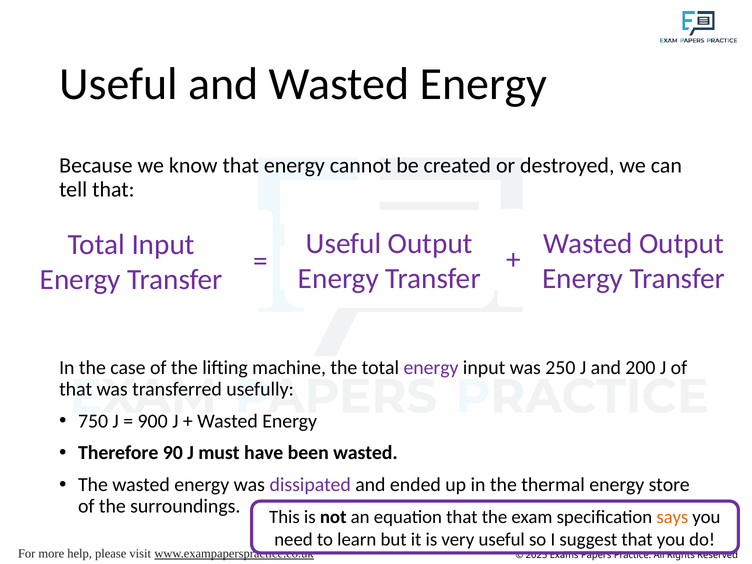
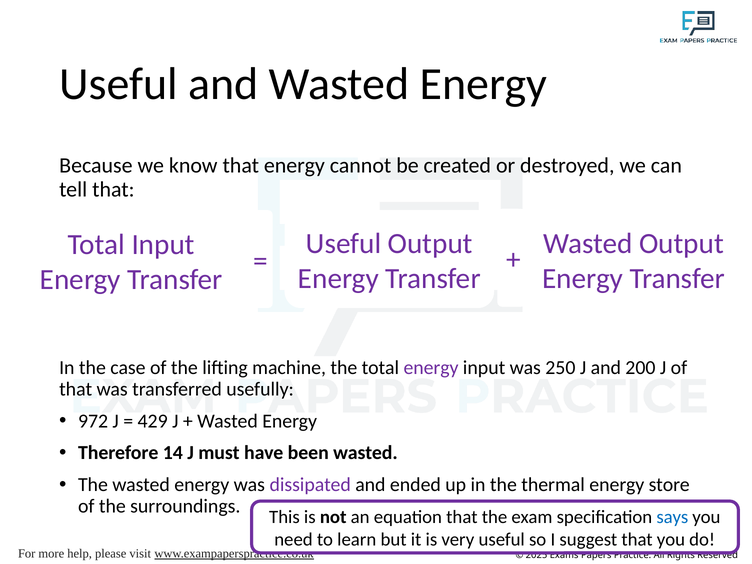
750: 750 -> 972 (93, 421)
900: 900 -> 429 (153, 421)
90: 90 -> 14 (173, 453)
says colour: orange -> blue (672, 517)
